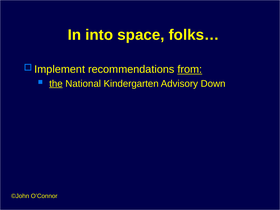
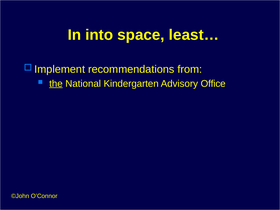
folks…: folks… -> least… (194, 35)
from underline: present -> none (190, 69)
Down: Down -> Office (213, 84)
